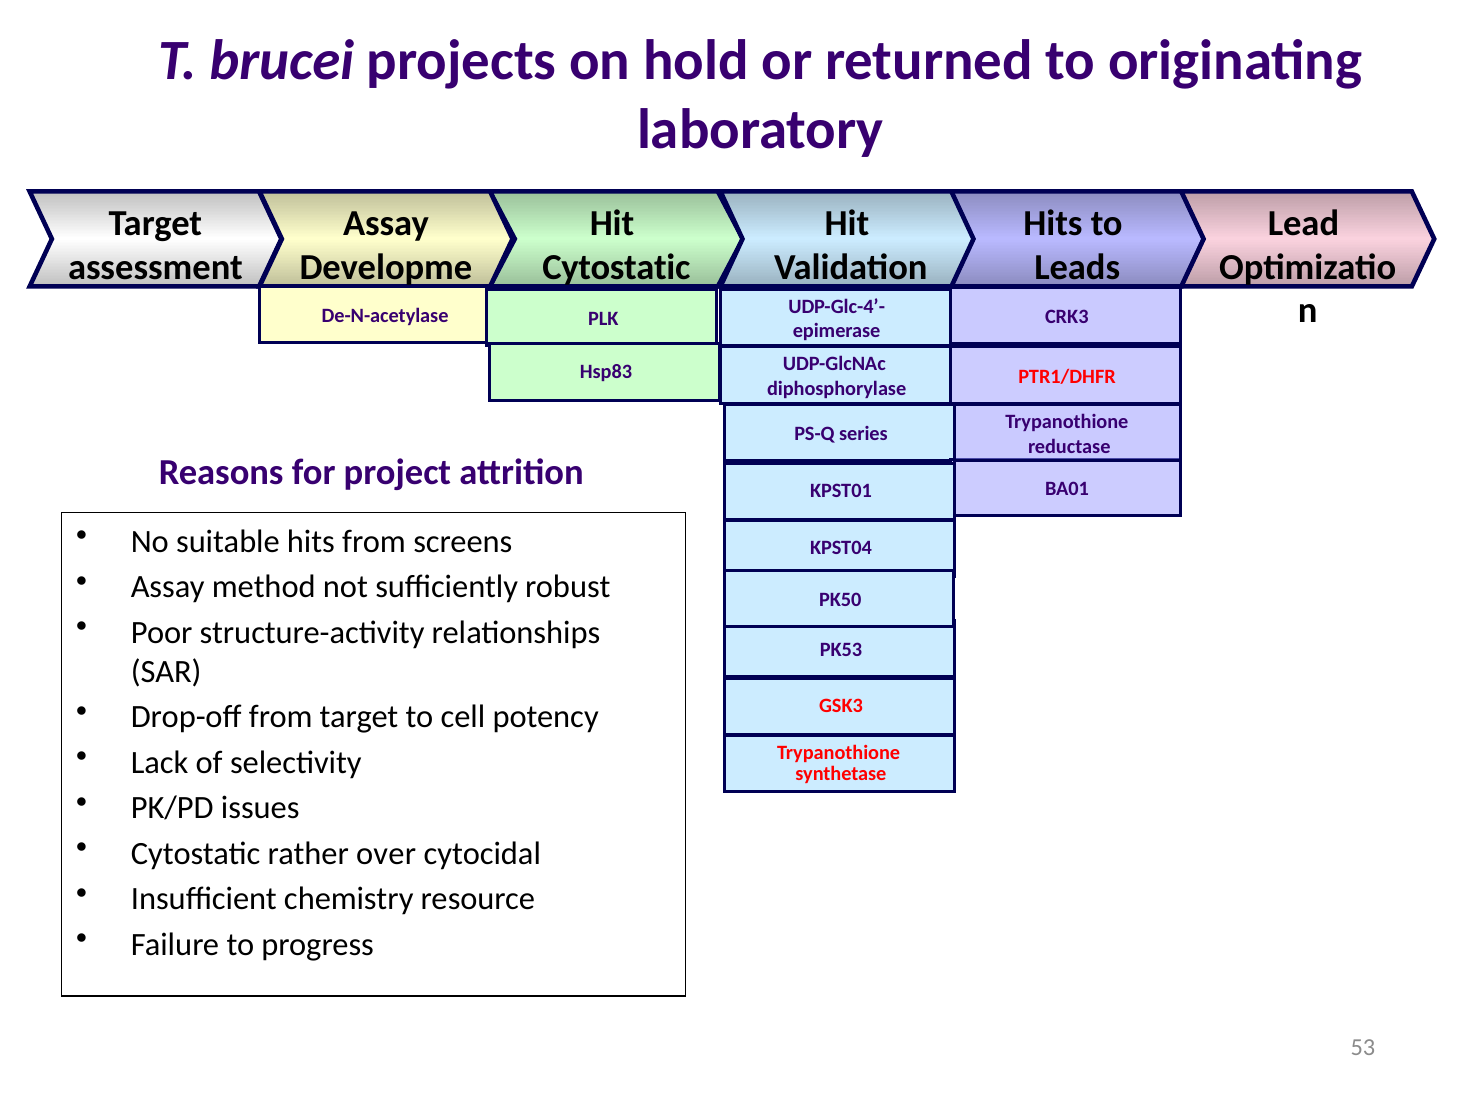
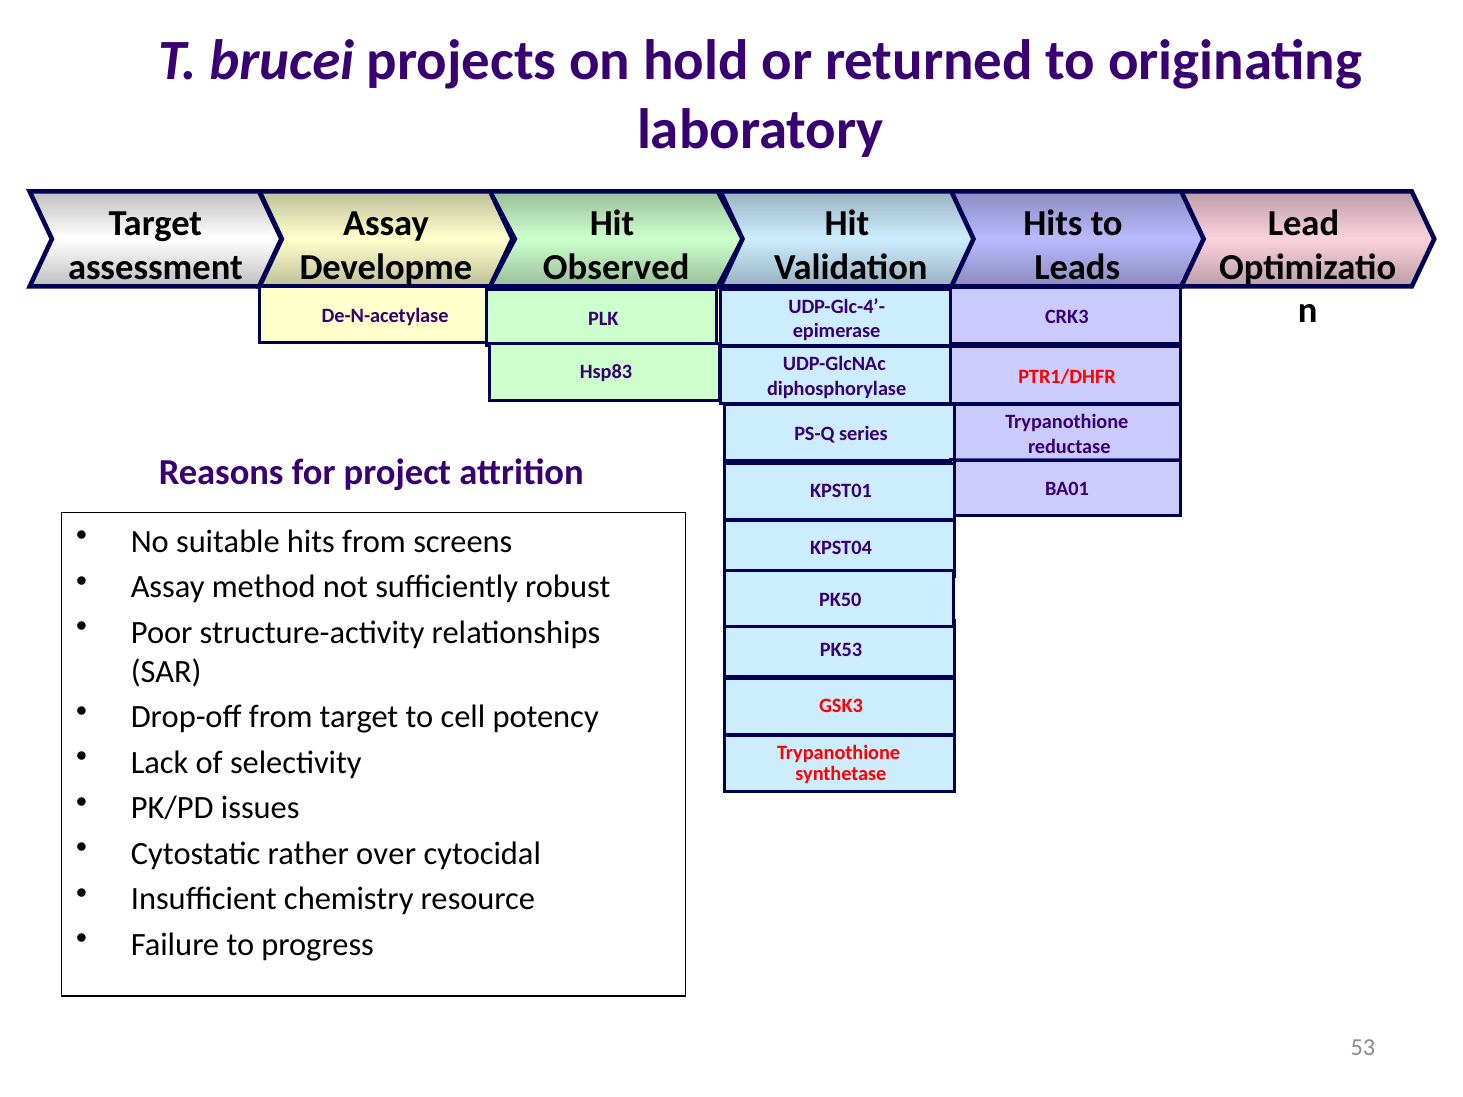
Cytostatic: Cytostatic -> Observed (616, 267)
